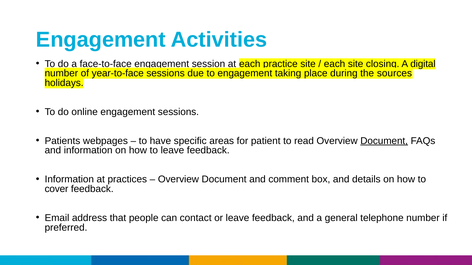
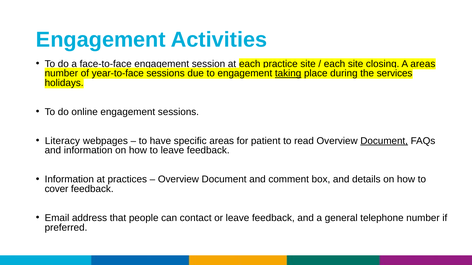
digital: digital -> areas (423, 64)
taking underline: none -> present (288, 74)
sources: sources -> services (395, 74)
Patients: Patients -> Literacy (62, 141)
